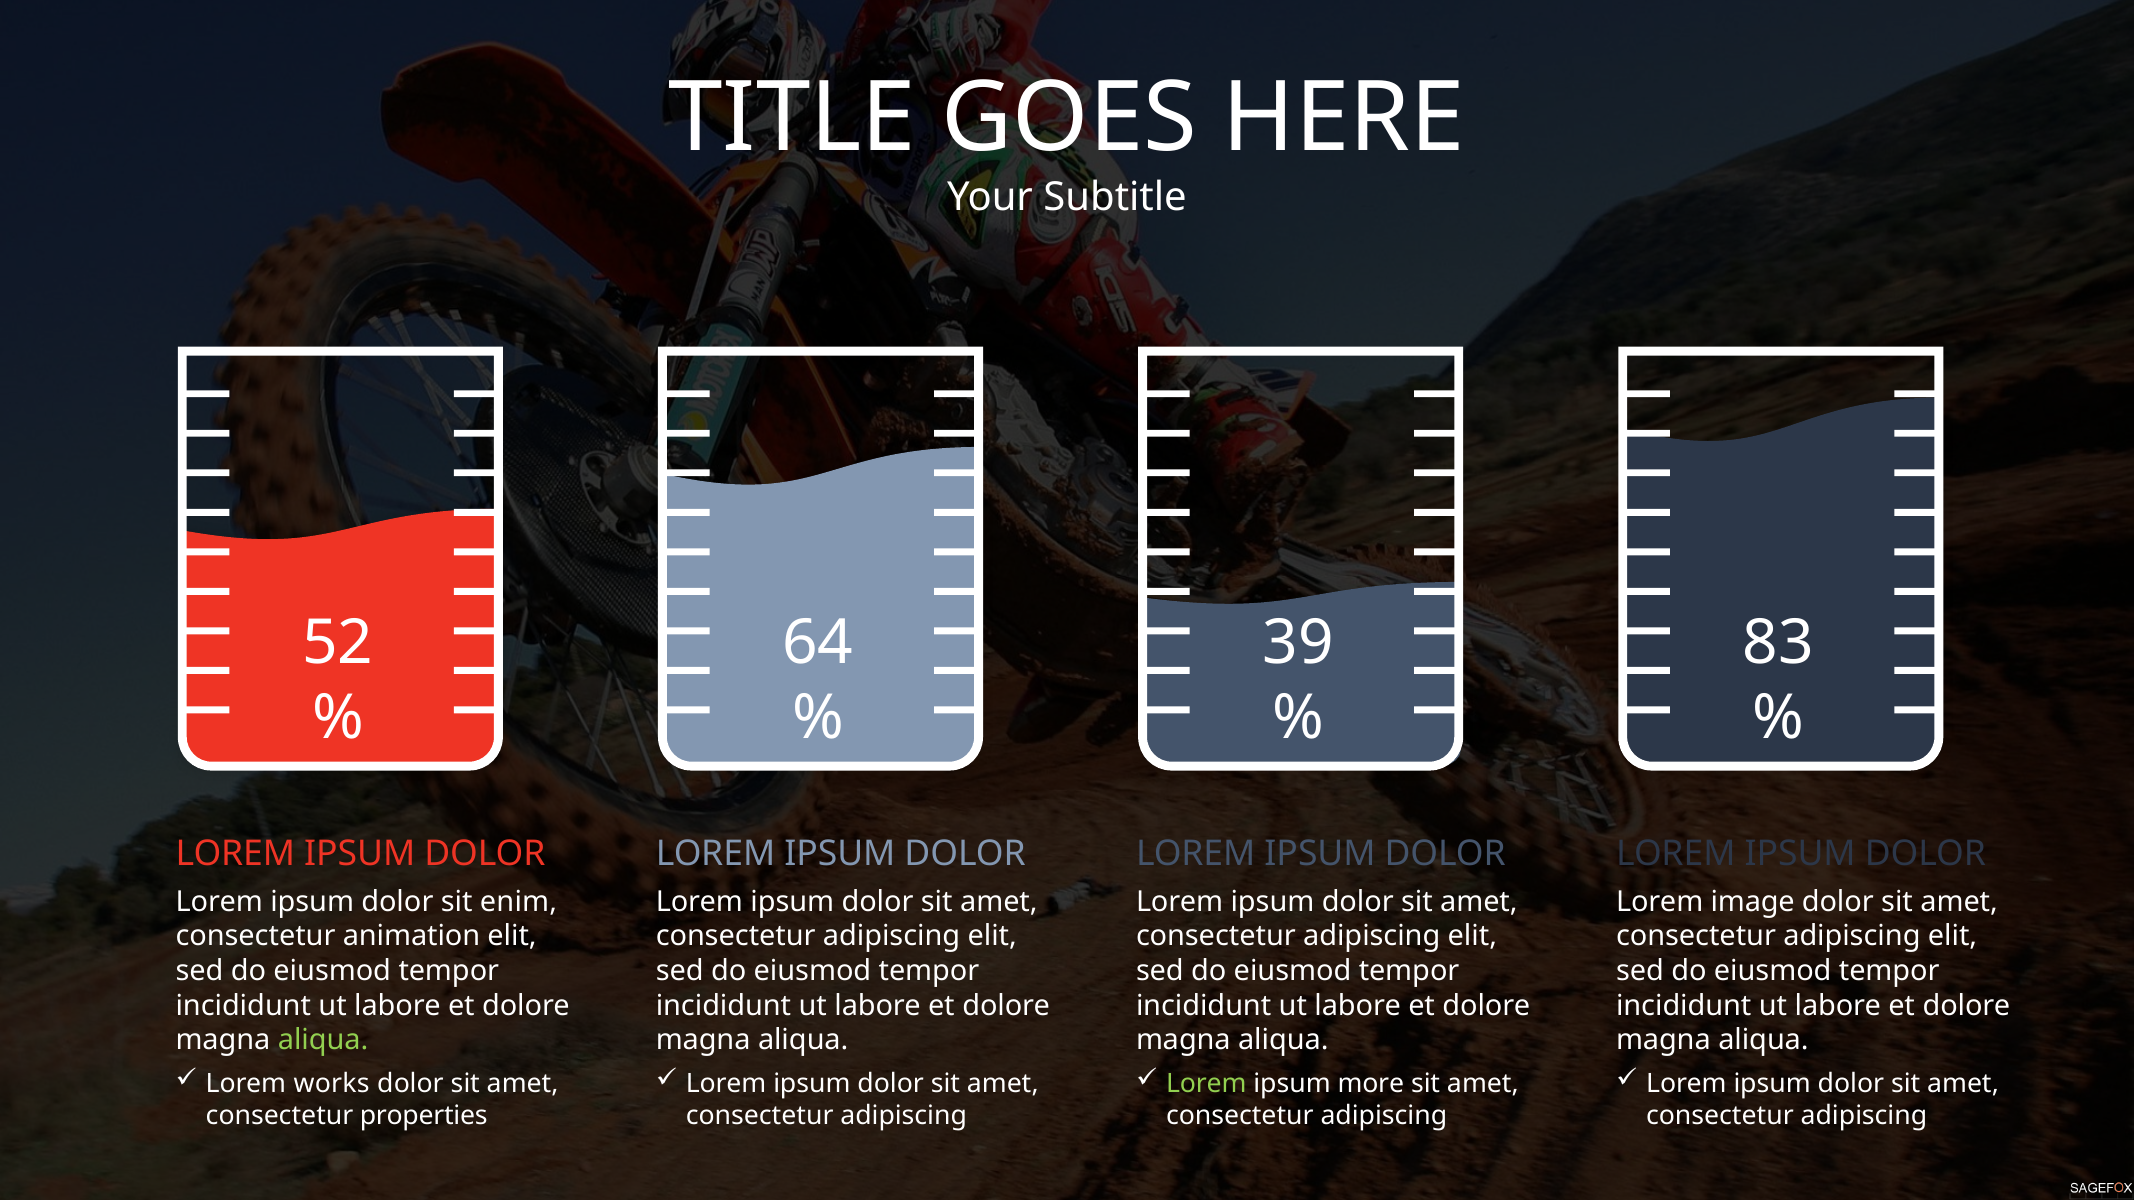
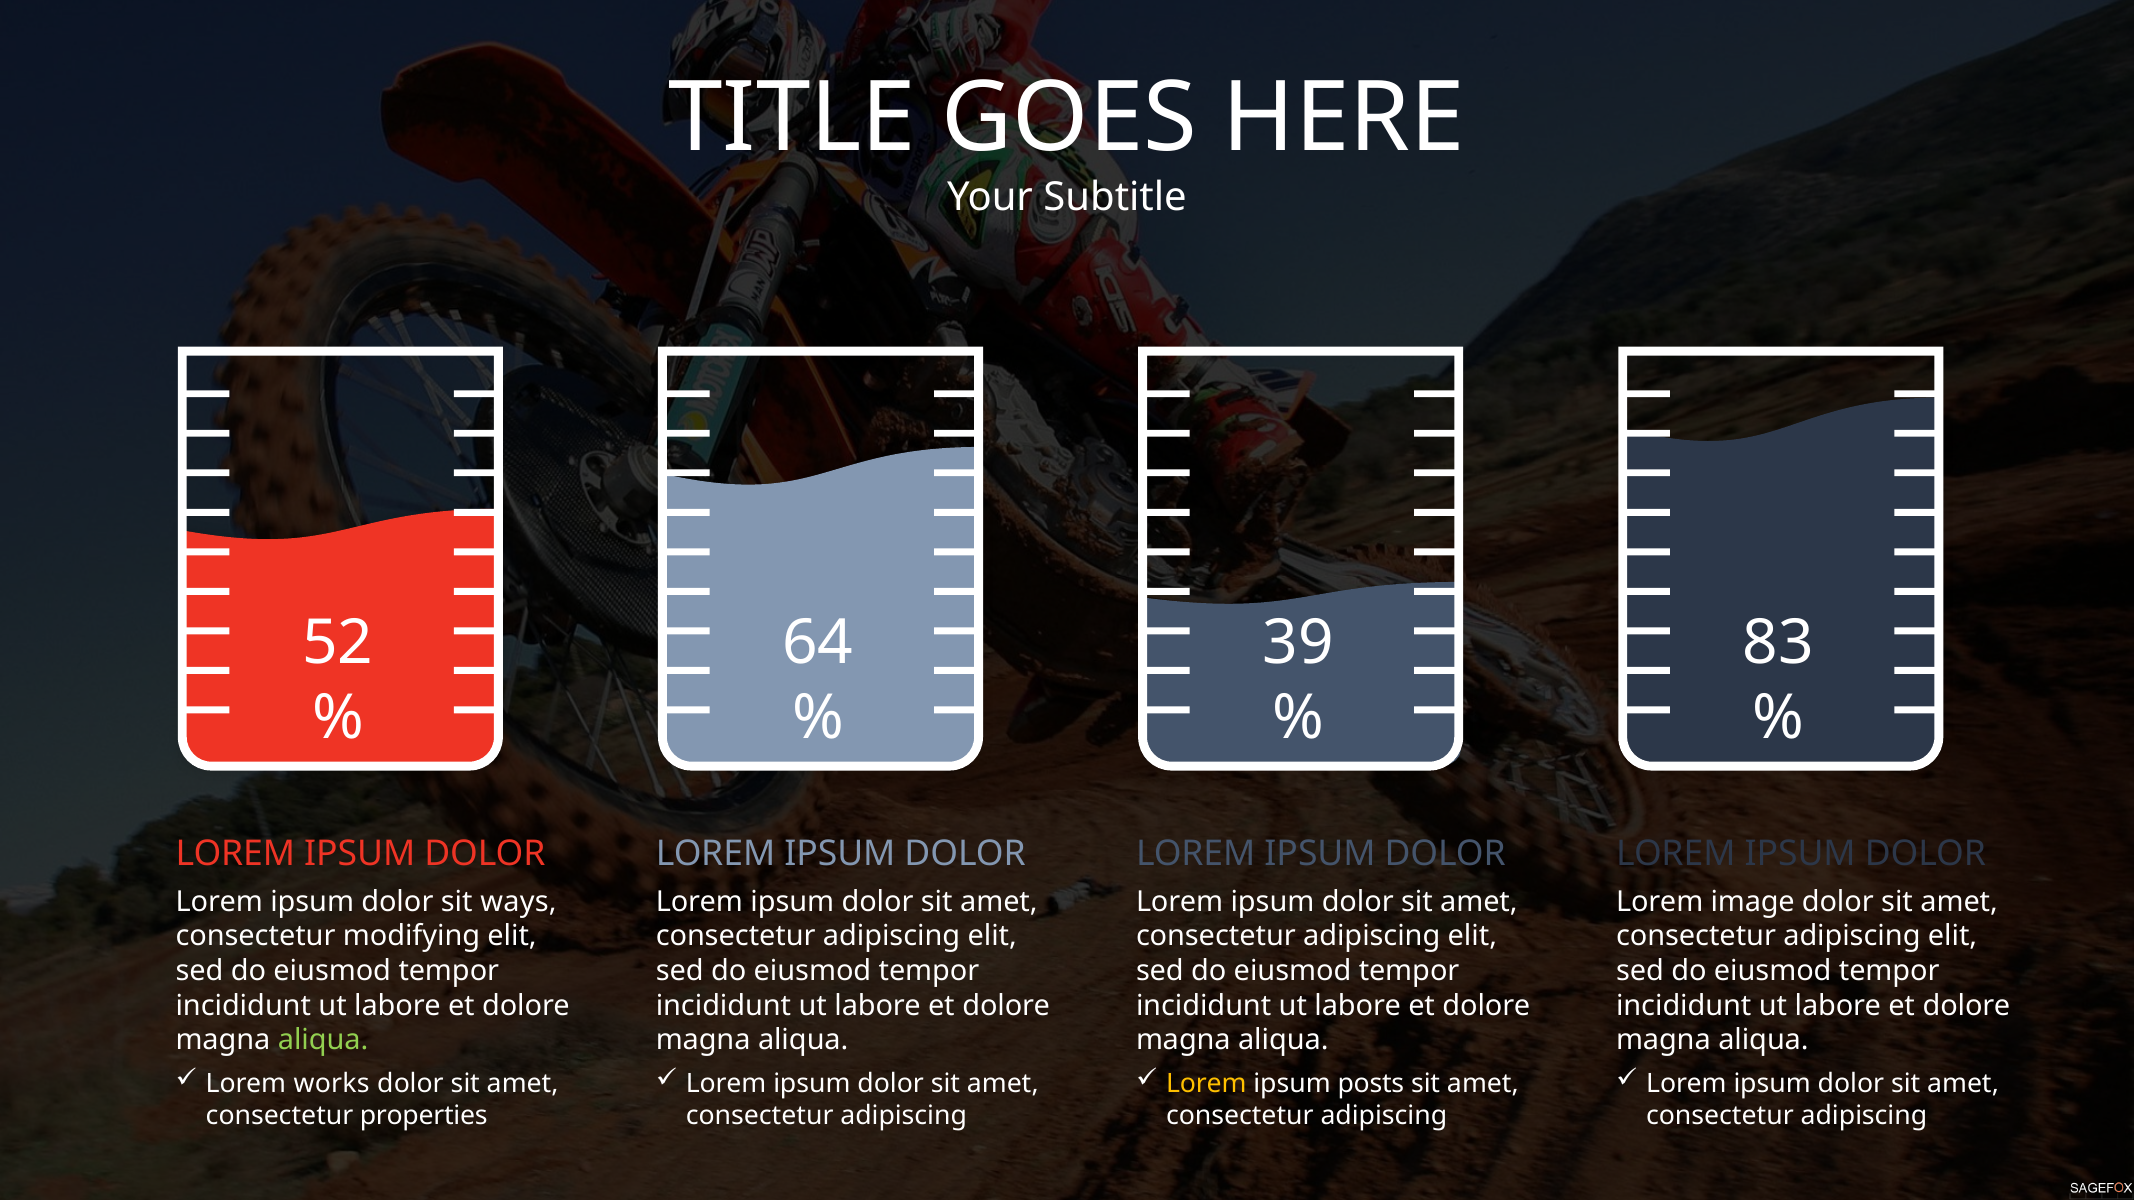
enim: enim -> ways (519, 902)
animation: animation -> modifying (411, 937)
Lorem colour: light green -> yellow (1206, 1085)
more: more -> posts (1371, 1085)
